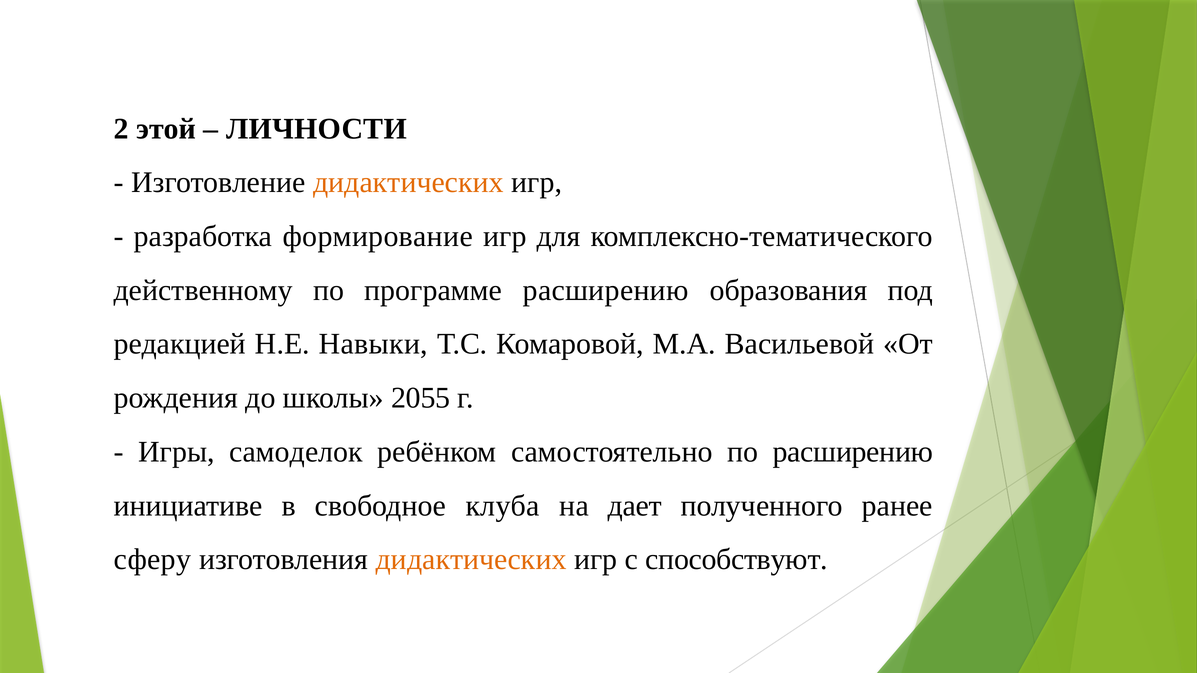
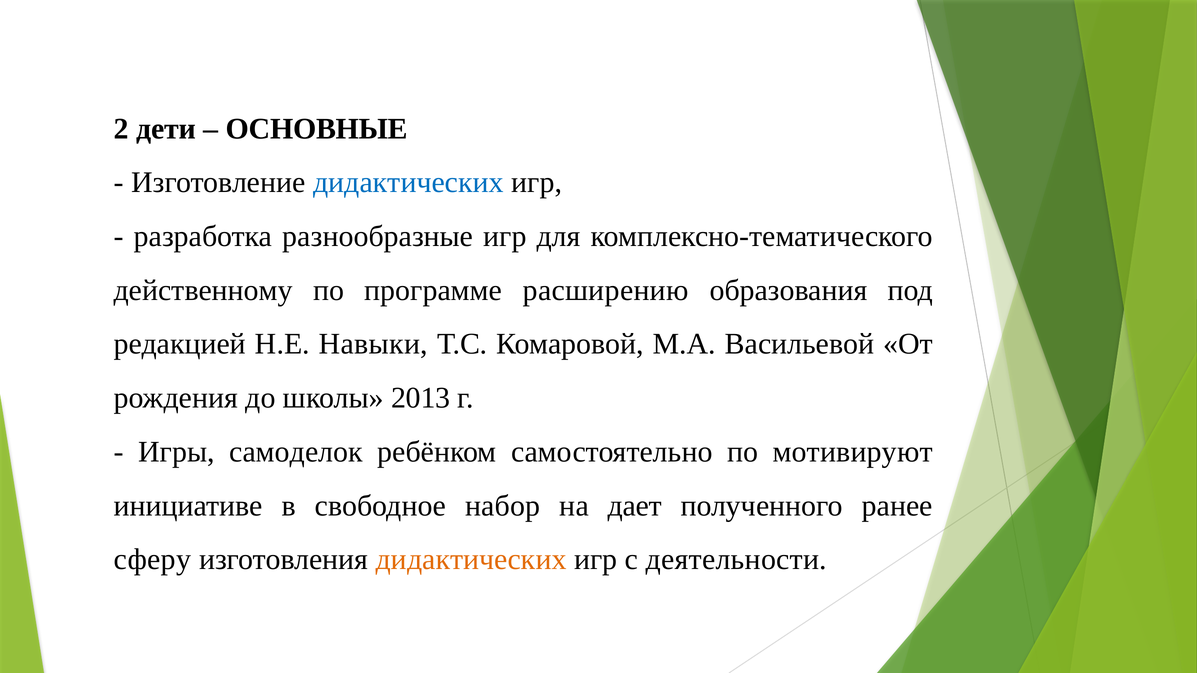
этой: этой -> дети (166, 129)
ЛИЧНОСТИ: ЛИЧНОСТИ -> ОСНОВНЫЕ (317, 129)
дидактических colour: orange -> blue (408, 183)
формирование: формирование -> разнообразные (378, 237)
2055: 2055 -> 2013 (421, 398)
по расширению: расширению -> мотивируют (853, 452)
клуба: клуба -> набор (503, 506)
способствуют: способствуют -> деятельности (736, 560)
